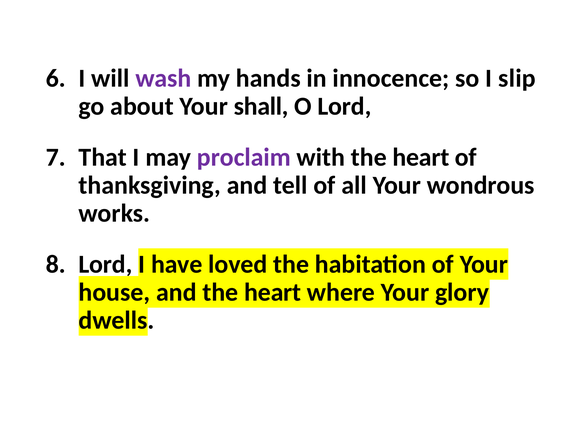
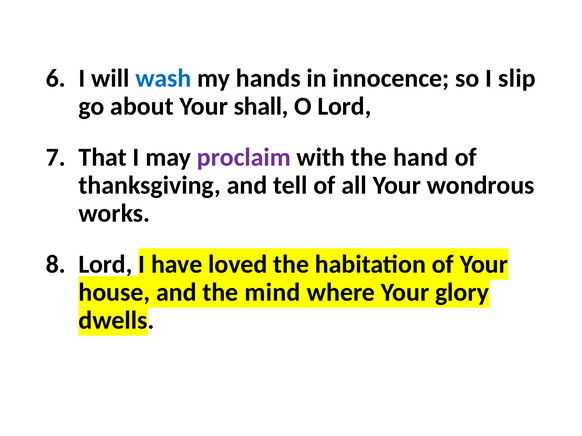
wash colour: purple -> blue (163, 78)
with the heart: heart -> hand (421, 158)
and the heart: heart -> mind (272, 293)
